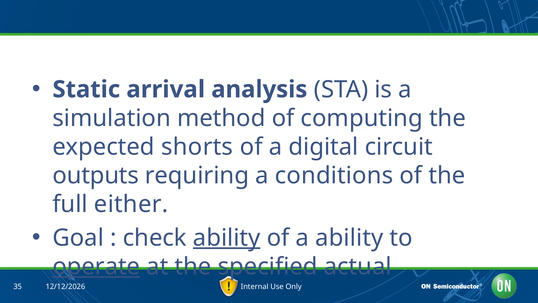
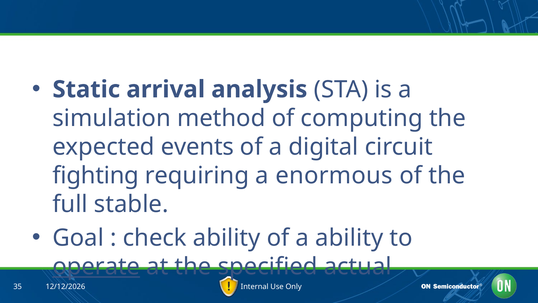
shorts: shorts -> events (197, 147)
outputs: outputs -> fighting (96, 175)
conditions: conditions -> enormous (334, 175)
either: either -> stable (131, 204)
ability underline: present -> none (227, 238)
